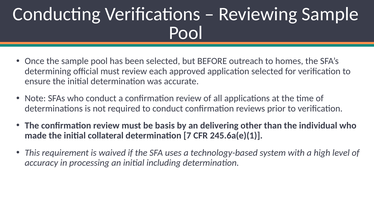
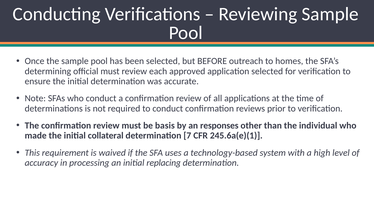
delivering: delivering -> responses (219, 126)
including: including -> replacing (164, 163)
